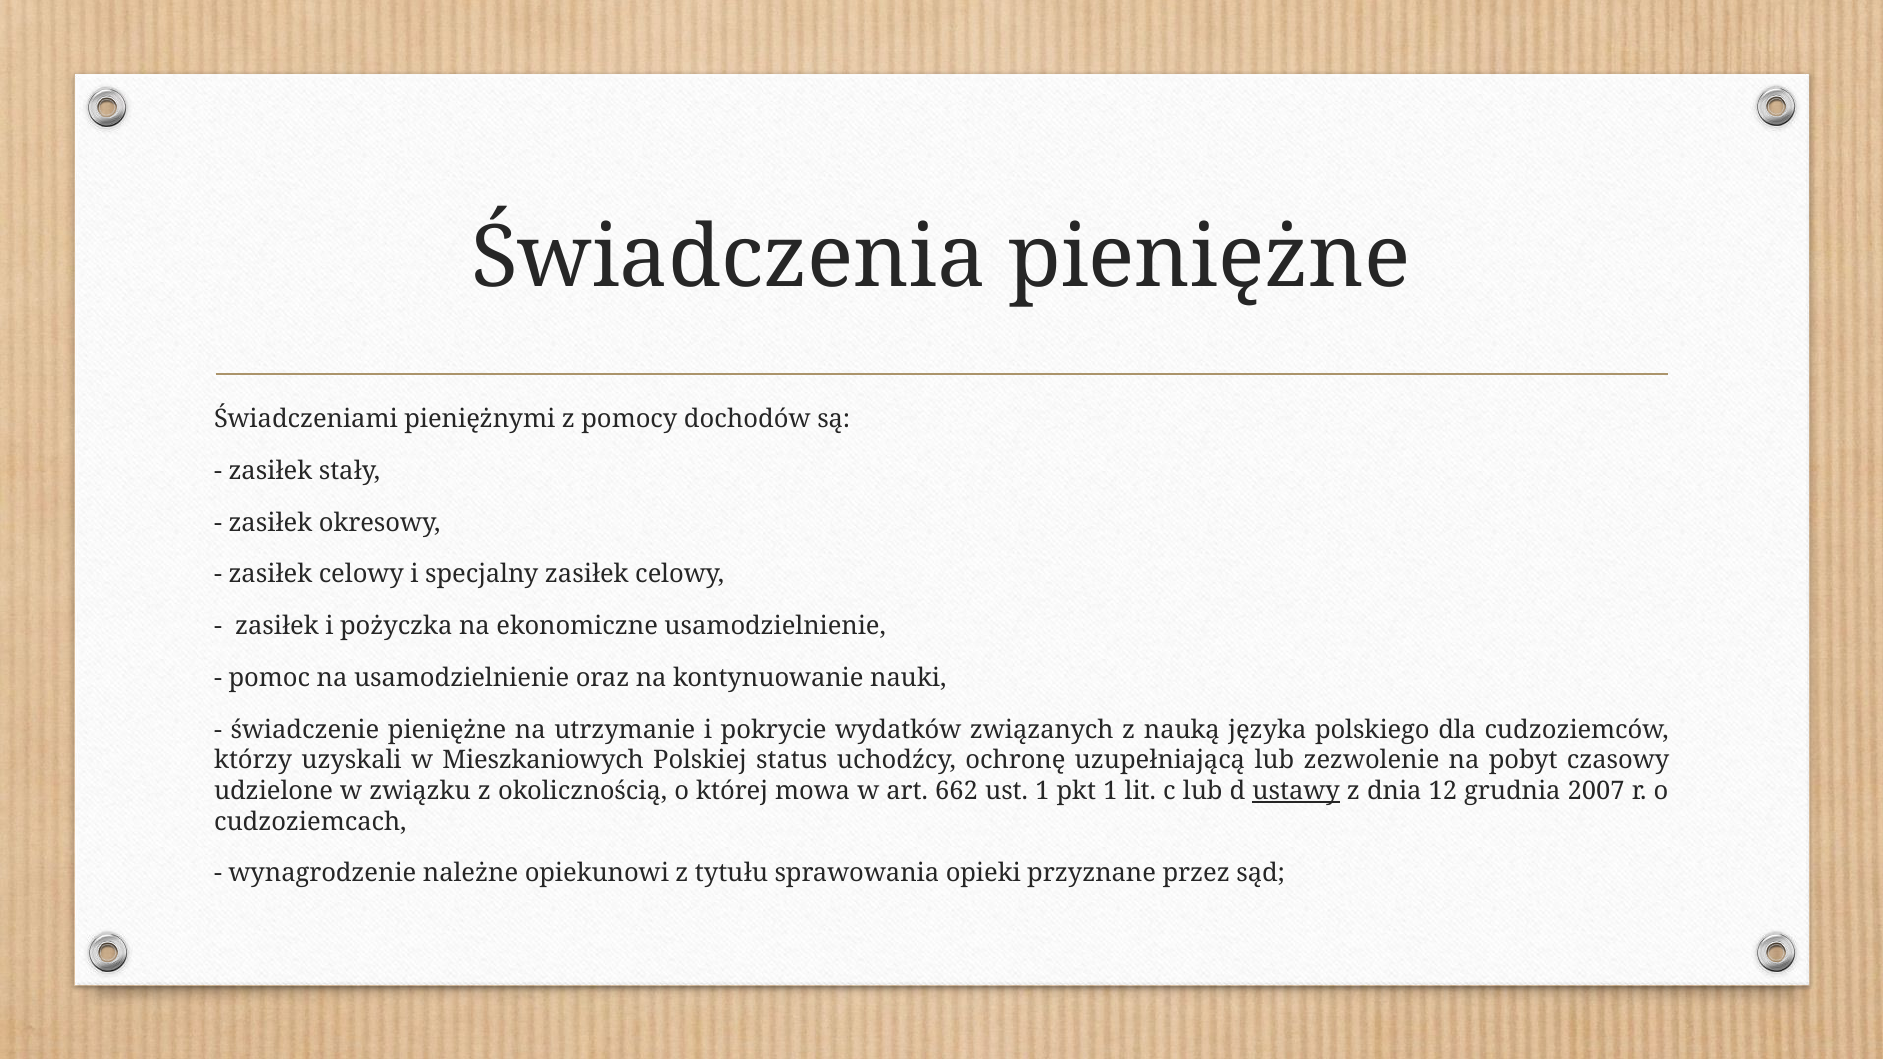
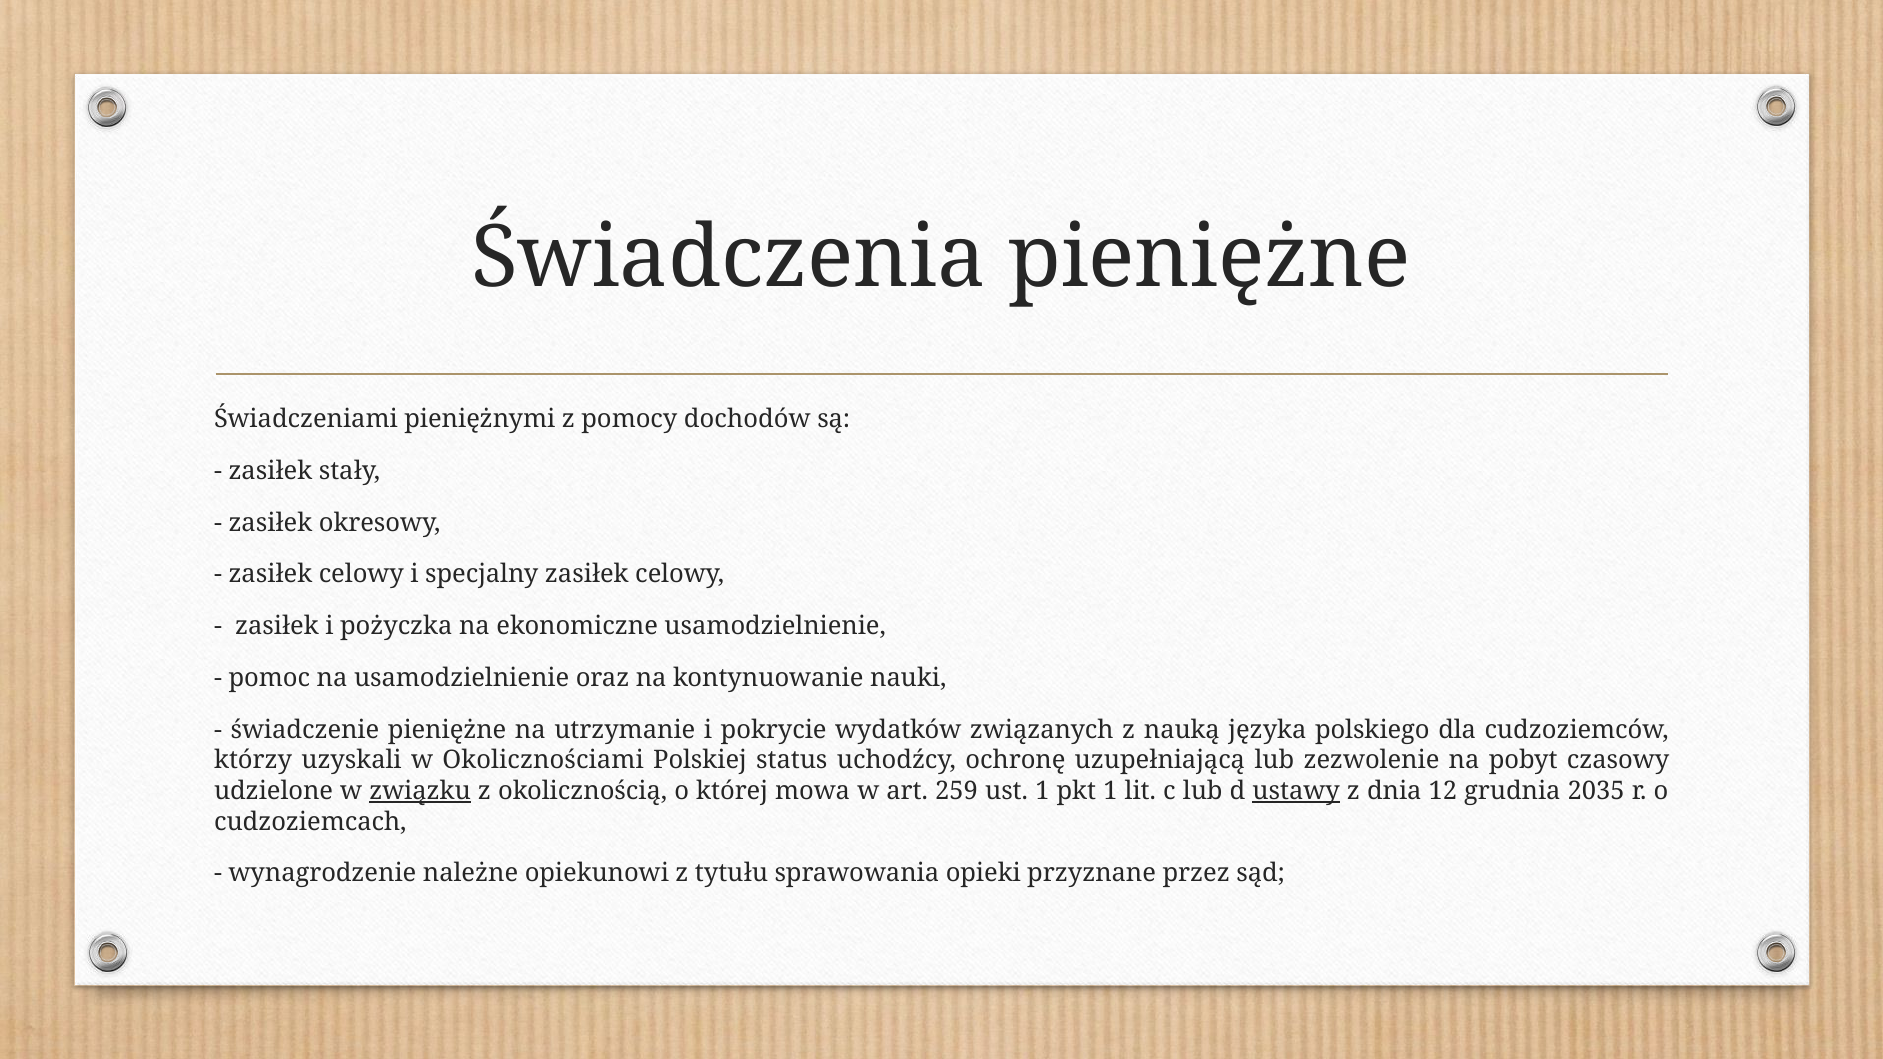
Mieszkaniowych: Mieszkaniowych -> Okolicznościami (543, 761)
związku underline: none -> present (420, 791)
662: 662 -> 259 (957, 791)
2007: 2007 -> 2035 (1596, 791)
